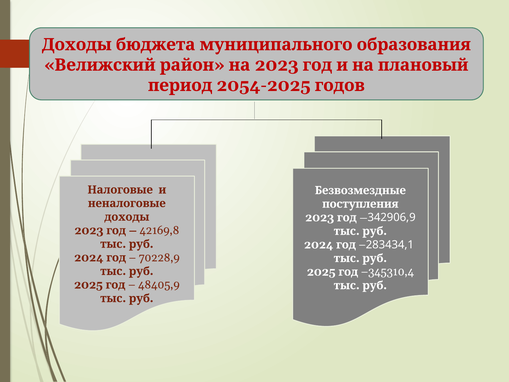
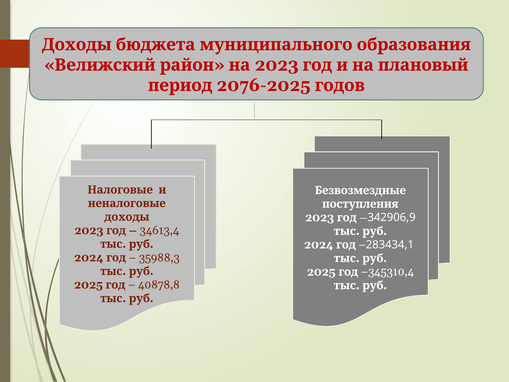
2054-2025: 2054-2025 -> 2076-2025 (263, 85)
42169,8: 42169,8 -> 34613,4 (159, 230)
70228,9: 70228,9 -> 35988,3 (159, 257)
48405,9: 48405,9 -> 40878,8 (159, 285)
